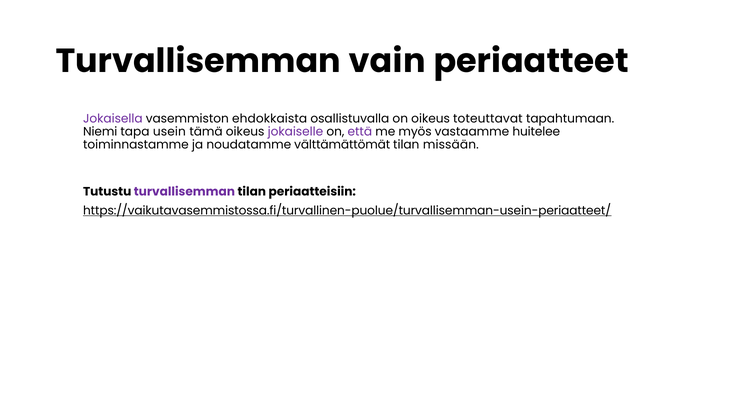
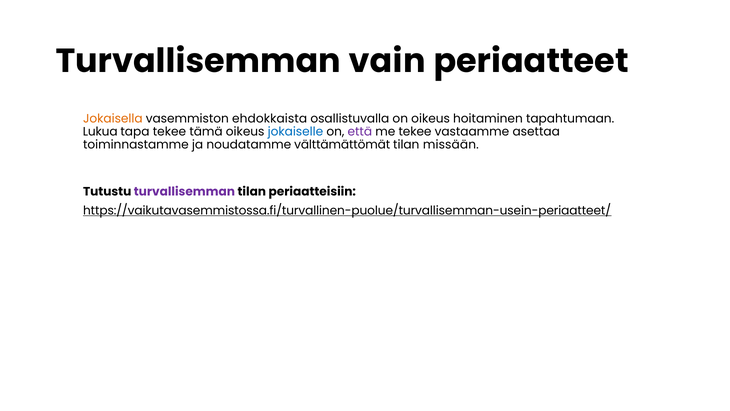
Jokaisella colour: purple -> orange (113, 119)
toteuttavat: toteuttavat -> hoitaminen (488, 119)
Niemi: Niemi -> Lukua (100, 132)
tapa usein: usein -> tekee (169, 132)
jokaiselle colour: purple -> blue (295, 132)
me myös: myös -> tekee (415, 132)
huitelee: huitelee -> asettaa (536, 132)
